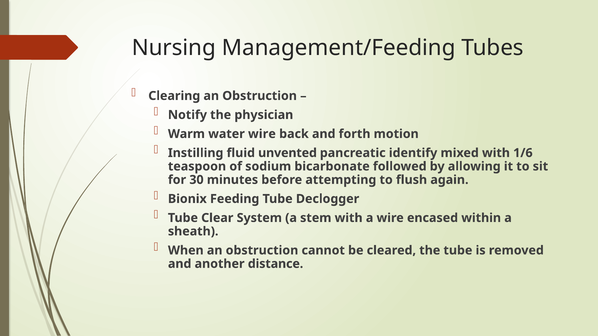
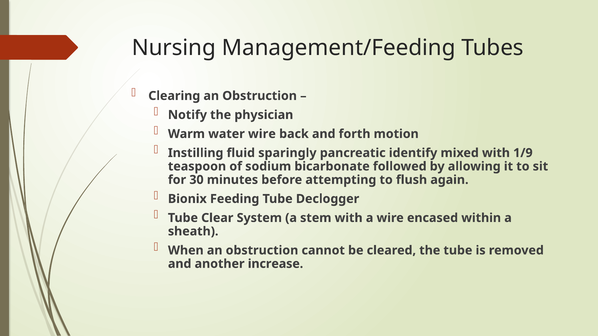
unvented: unvented -> sparingly (287, 153)
1/6: 1/6 -> 1/9 (523, 153)
distance: distance -> increase (276, 264)
